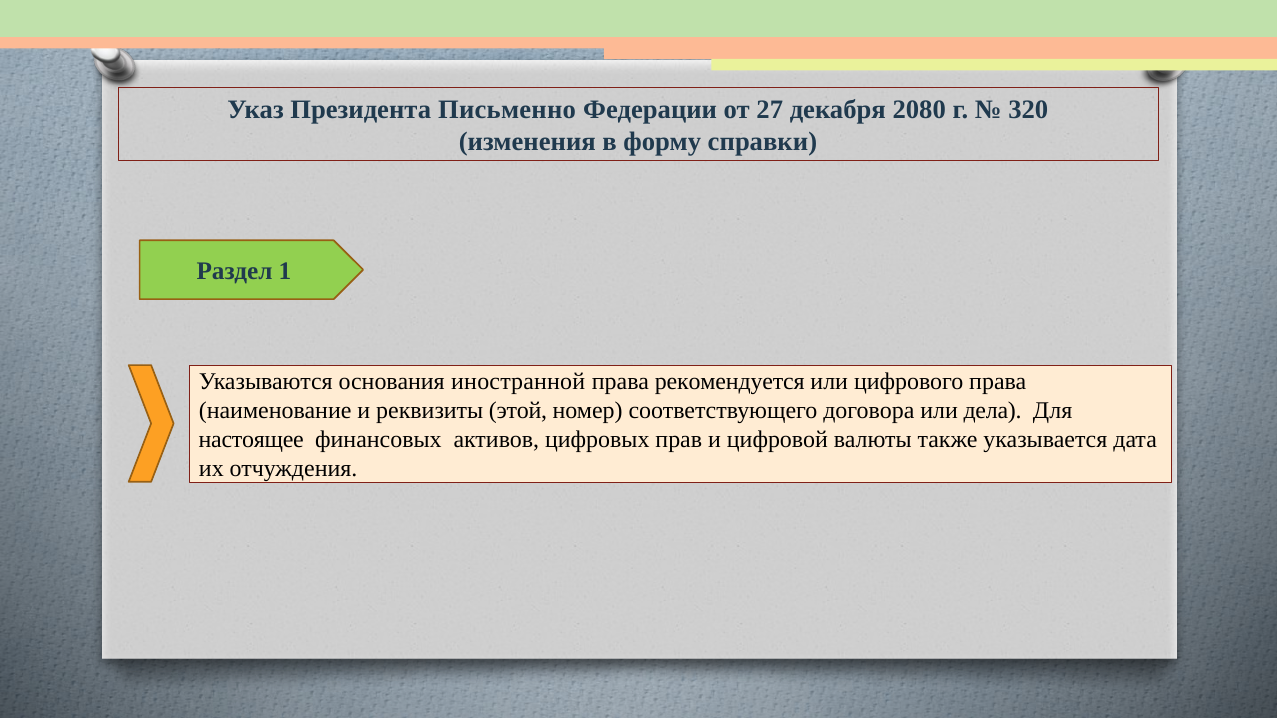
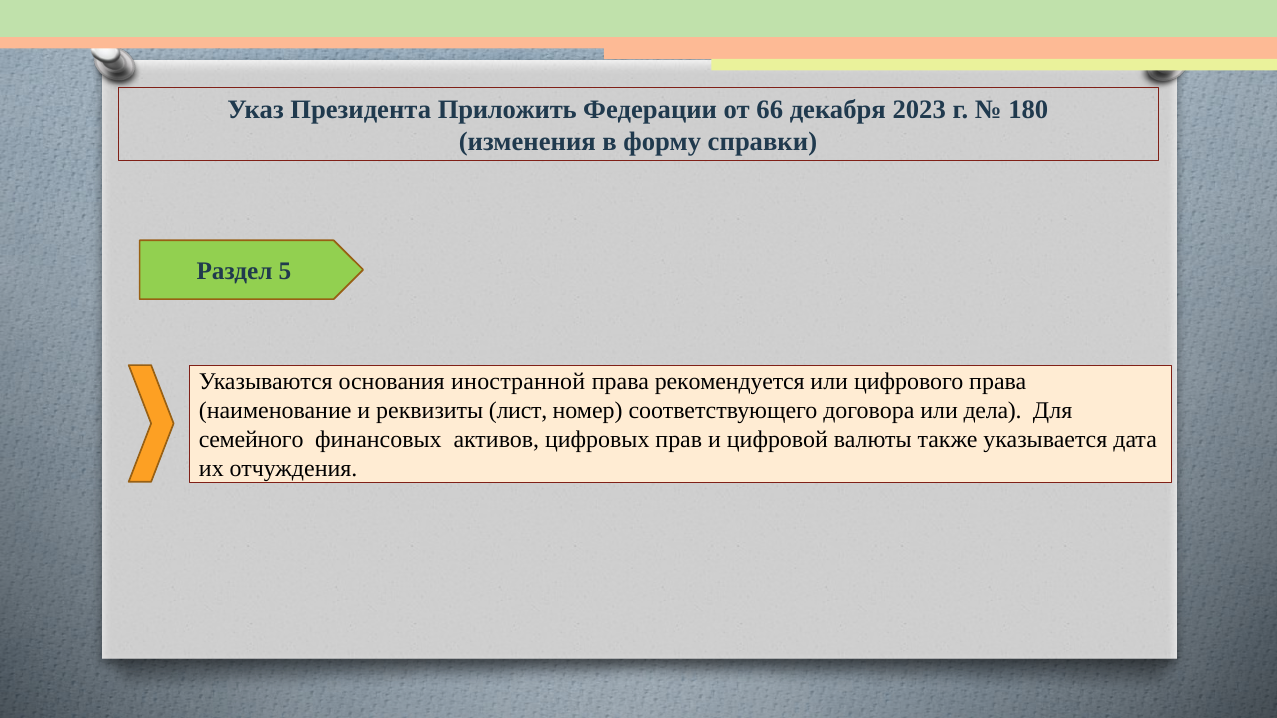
Письменно: Письменно -> Приложить (507, 109)
27: 27 -> 66 (770, 109)
2080: 2080 -> 2023 (919, 109)
320: 320 -> 180 (1028, 109)
1: 1 -> 5 (285, 272)
этой: этой -> лист (518, 411)
настоящее: настоящее -> семейного (251, 440)
